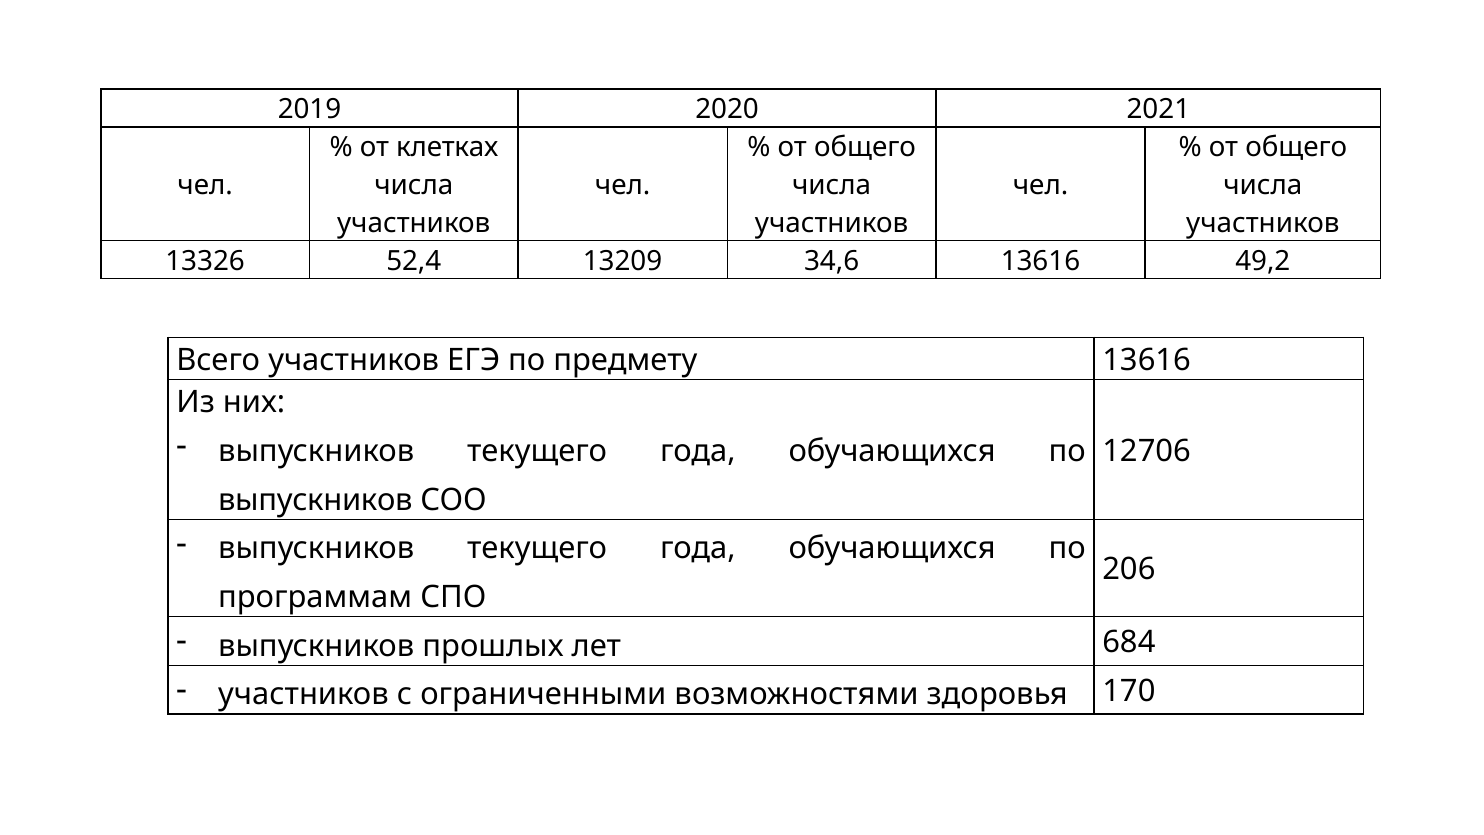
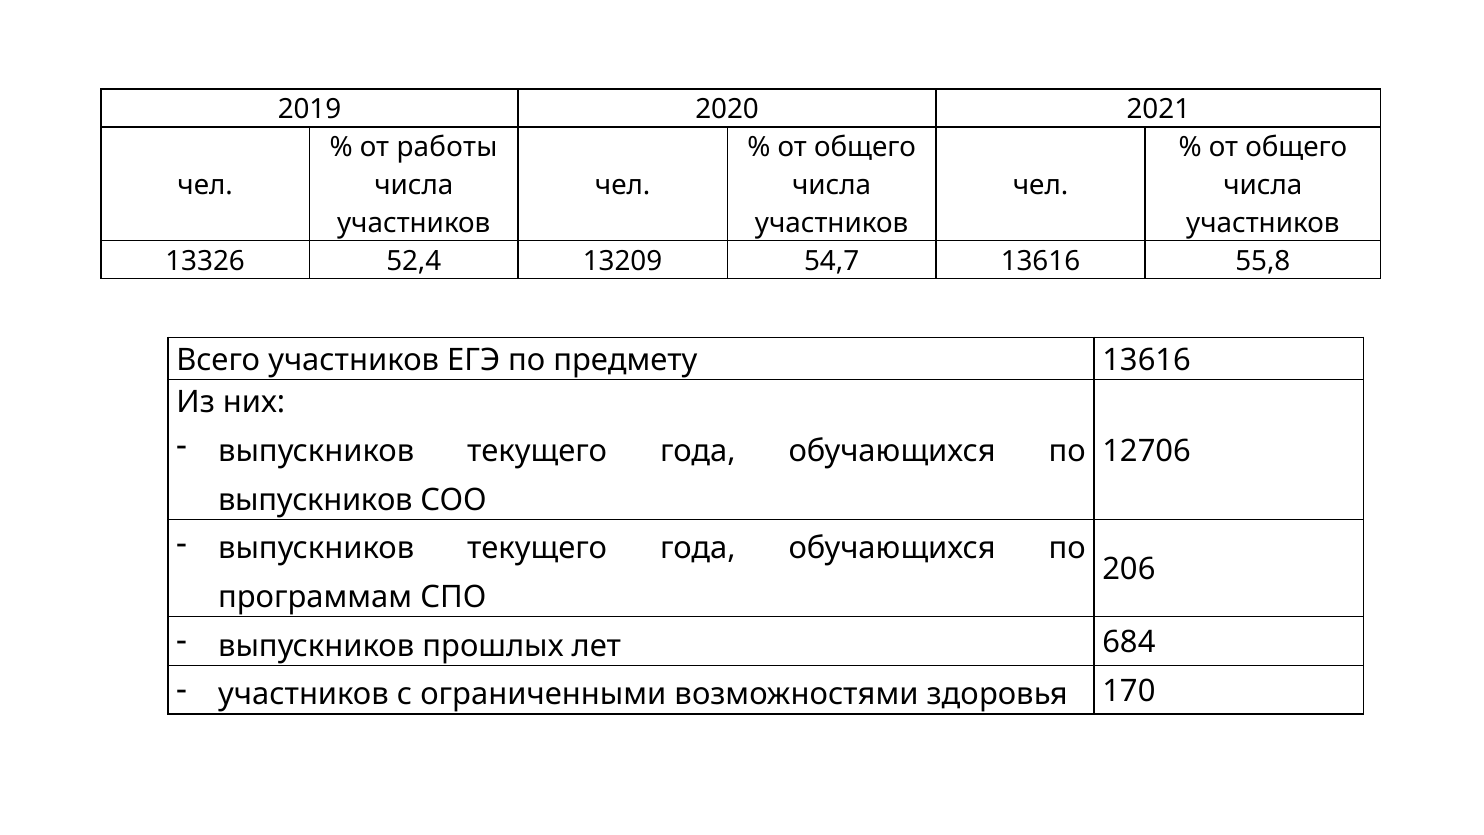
клетках: клетках -> работы (447, 147)
34,6: 34,6 -> 54,7 (832, 261)
49,2: 49,2 -> 55,8 (1263, 261)
